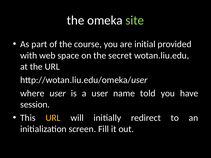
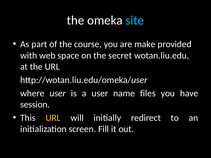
site colour: light green -> light blue (135, 20)
initial: initial -> make (145, 44)
told: told -> files (148, 93)
